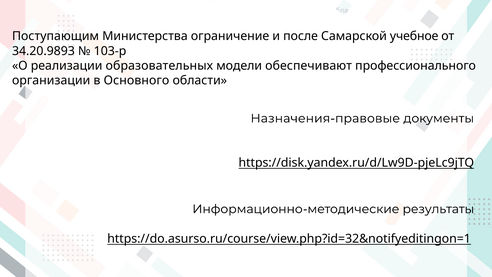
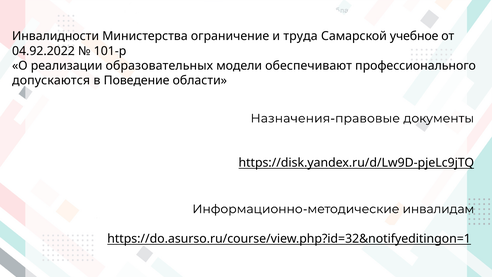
Поступающим: Поступающим -> Инвалидности (56, 36)
после: после -> труда (300, 36)
34.20.9893: 34.20.9893 -> 04.92.2022 (43, 51)
103-р: 103-р -> 101-р (110, 51)
организации: организации -> допускаются (51, 80)
Основного: Основного -> Поведение (137, 80)
результаты: результаты -> инвалидам (438, 209)
